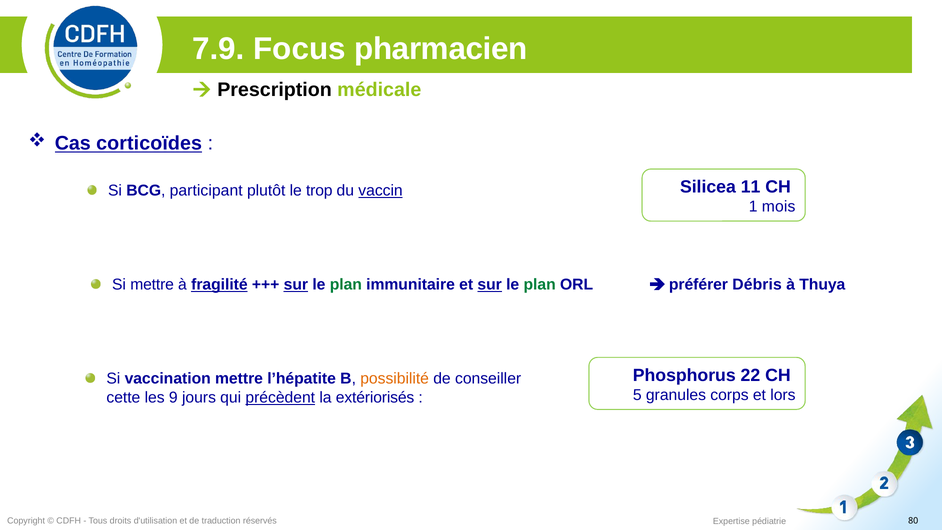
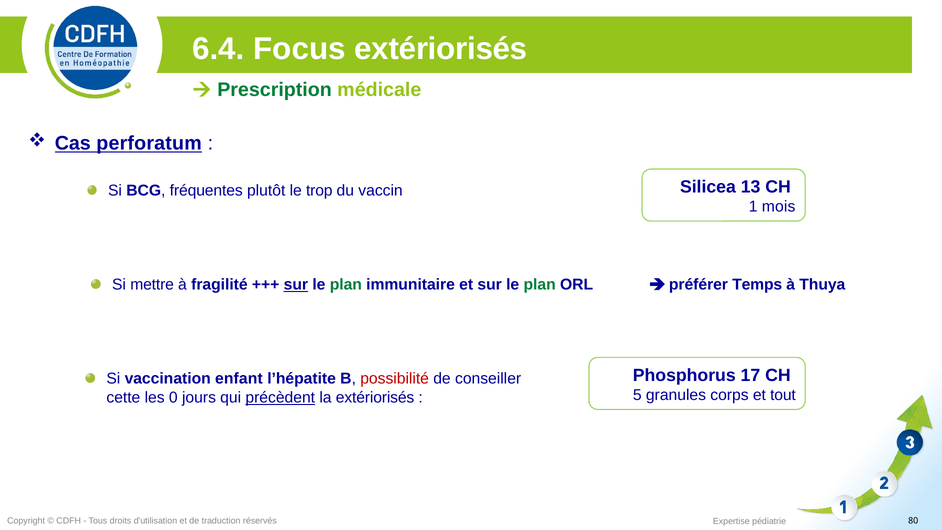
7.9: 7.9 -> 6.4 (218, 49)
Focus pharmacien: pharmacien -> extériorisés (441, 49)
Prescription colour: black -> green (275, 90)
corticoïdes: corticoïdes -> perforatum (149, 143)
11: 11 -> 13 (751, 187)
participant: participant -> fréquentes (206, 191)
vaccin underline: present -> none (381, 191)
fragilité underline: present -> none (219, 285)
sur underline: present -> none (490, 285)
Débris: Débris -> Temps (757, 285)
22: 22 -> 17 (750, 375)
vaccination mettre: mettre -> enfant (239, 379)
possibilité colour: orange -> red (395, 379)
lors: lors -> tout (783, 395)
9: 9 -> 0 (173, 397)
